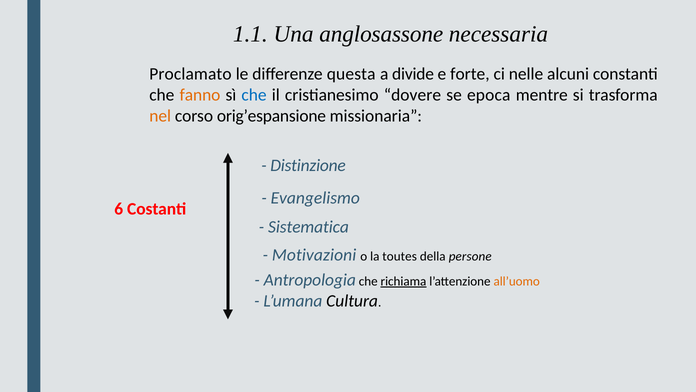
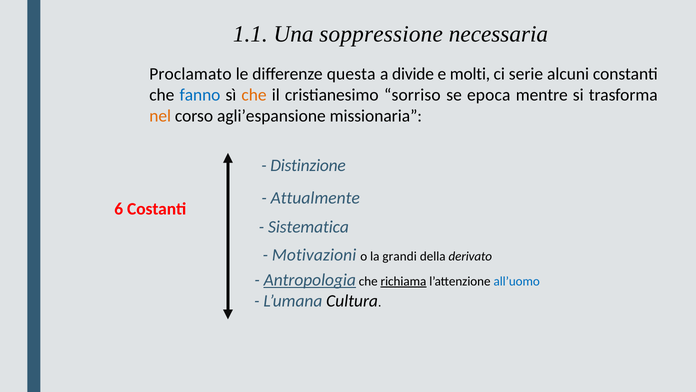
anglosassone: anglosassone -> soppressione (381, 34)
forte: forte -> molti (470, 74)
nelle: nelle -> serie (526, 74)
fanno colour: orange -> blue (200, 95)
che colour: blue -> orange (254, 95)
dovere: dovere -> sorriso (412, 95)
orig’espansione: orig’espansione -> agli’espansione (271, 116)
Evangelismo: Evangelismo -> Attualmente (315, 198)
toutes: toutes -> grandi (400, 256)
persone: persone -> derivato (470, 256)
Antropologia underline: none -> present (310, 280)
all’uomo colour: orange -> blue (517, 281)
